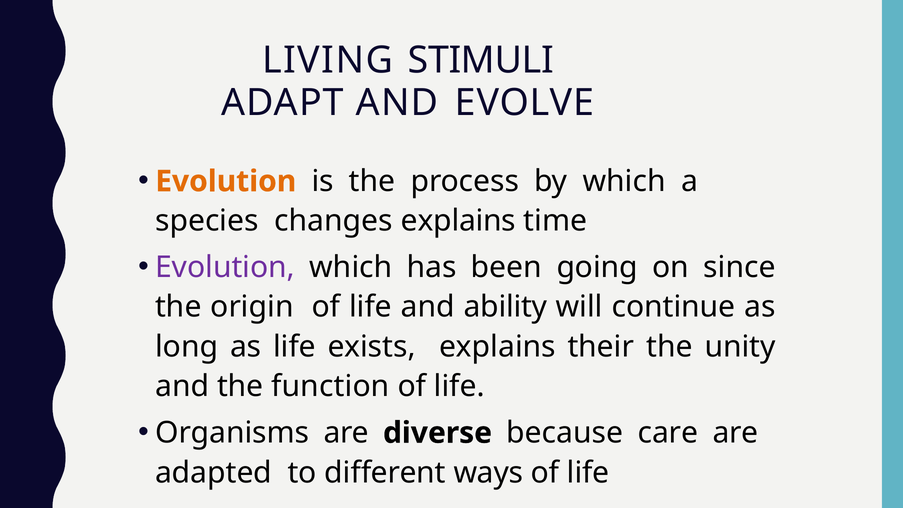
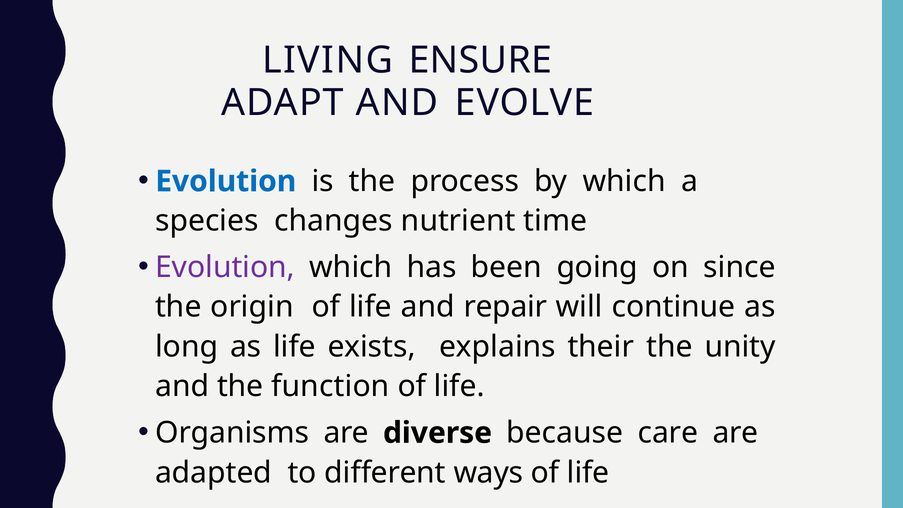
STIMULI: STIMULI -> ENSURE (480, 60)
Evolution colour: orange -> blue (226, 181)
changes explains: explains -> nutrient (458, 221)
ability: ability -> repair (505, 307)
